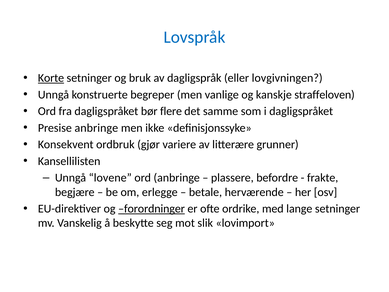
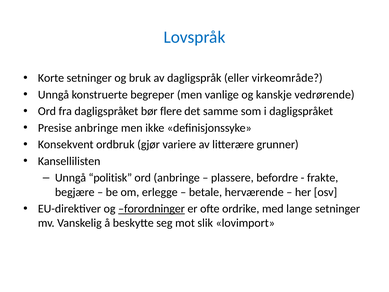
Korte underline: present -> none (51, 78)
lovgivningen: lovgivningen -> virkeområde (287, 78)
straffeloven: straffeloven -> vedrørende (324, 95)
lovene: lovene -> politisk (110, 178)
